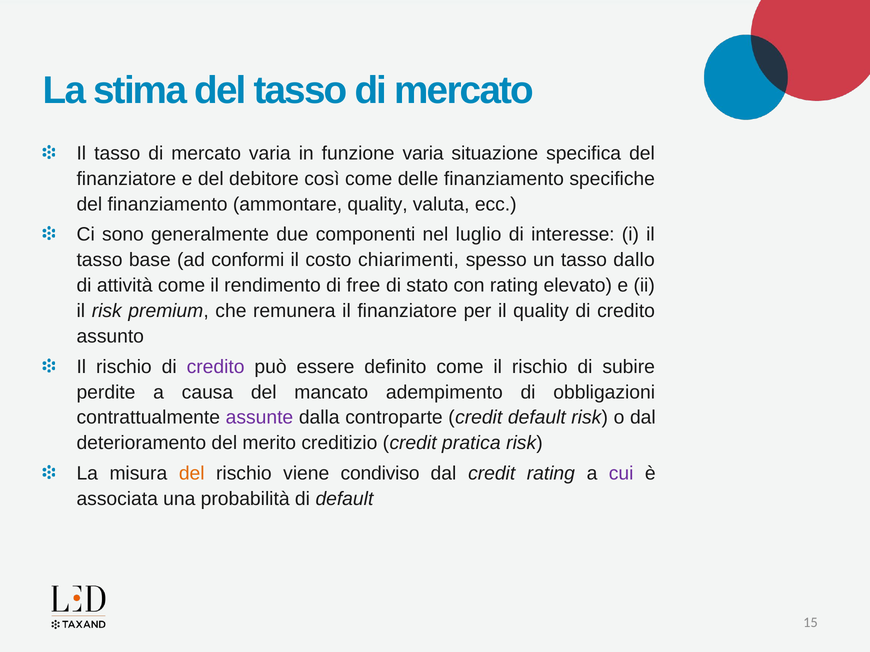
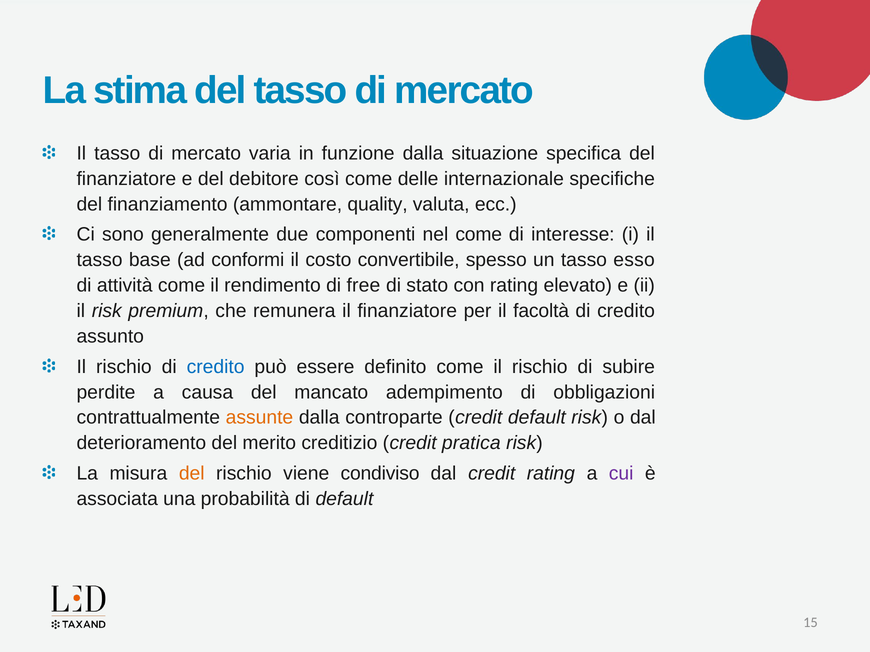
funzione varia: varia -> dalla (423, 153)
delle finanziamento: finanziamento -> internazionale (504, 179)
nel luglio: luglio -> come (479, 235)
chiarimenti: chiarimenti -> convertibile (409, 260)
dallo: dallo -> esso (634, 260)
il quality: quality -> facoltà (541, 311)
credito colour: purple -> blue (216, 367)
assunte colour: purple -> orange (259, 418)
